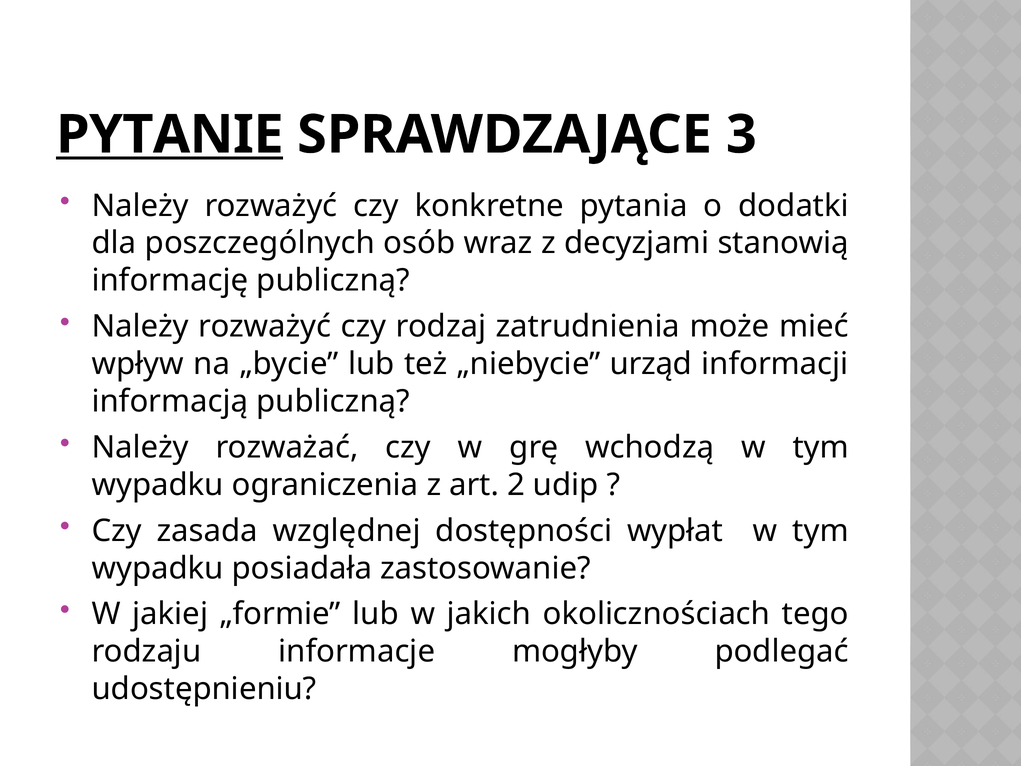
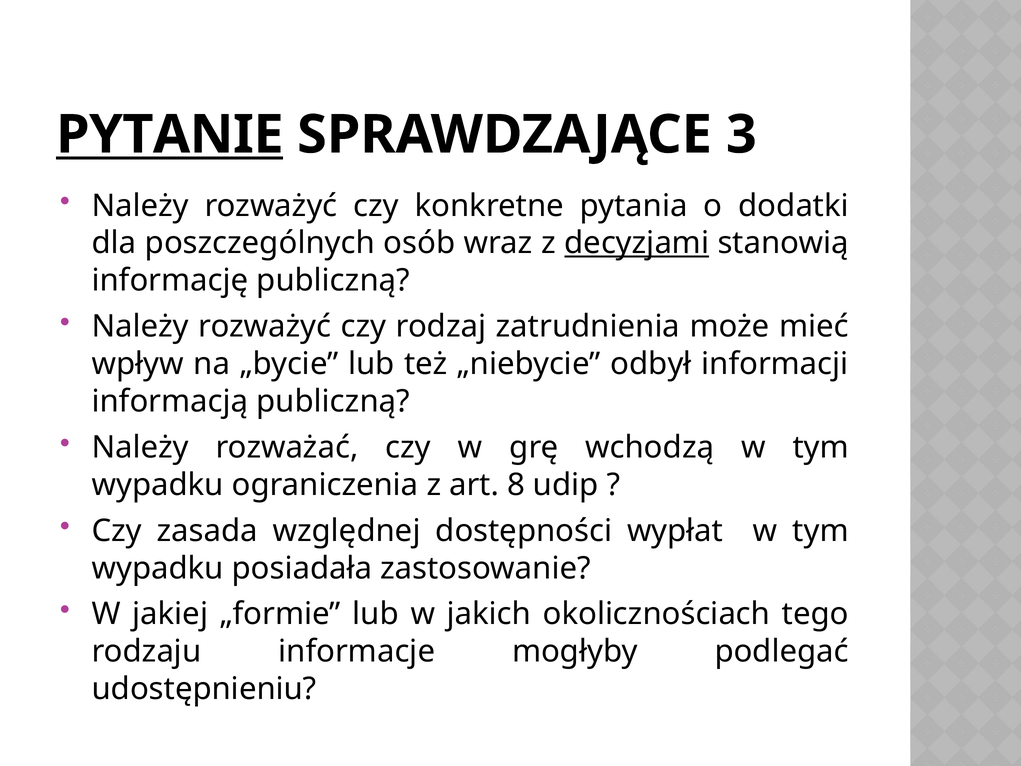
decyzjami underline: none -> present (637, 243)
urząd: urząd -> odbył (651, 364)
2: 2 -> 8 (516, 485)
